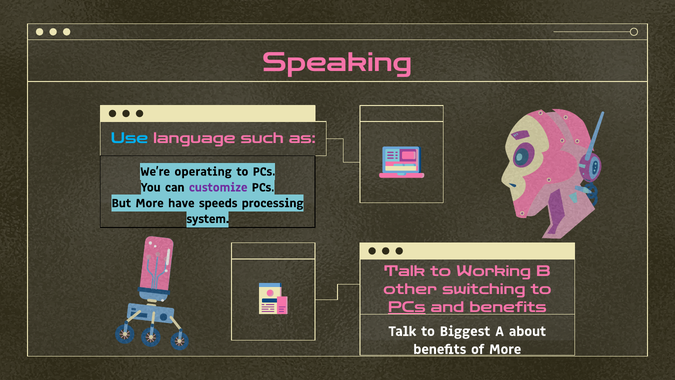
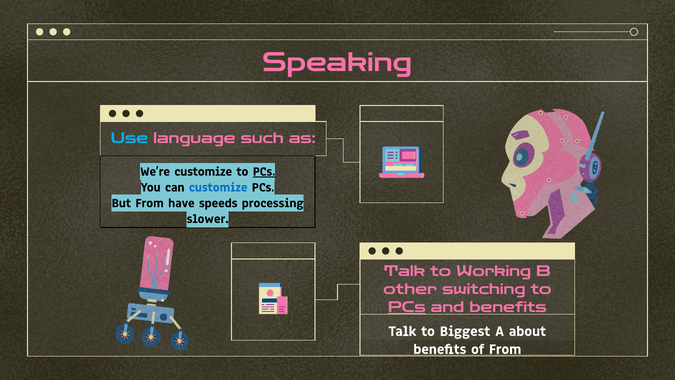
We’re operating: operating -> customize (203, 171)
PCs underline: none -> present (264, 171)
customize colour: purple -> blue (218, 187)
But More: More -> From (150, 203)
system: system -> slower (208, 218)
of More: More -> From (505, 349)
